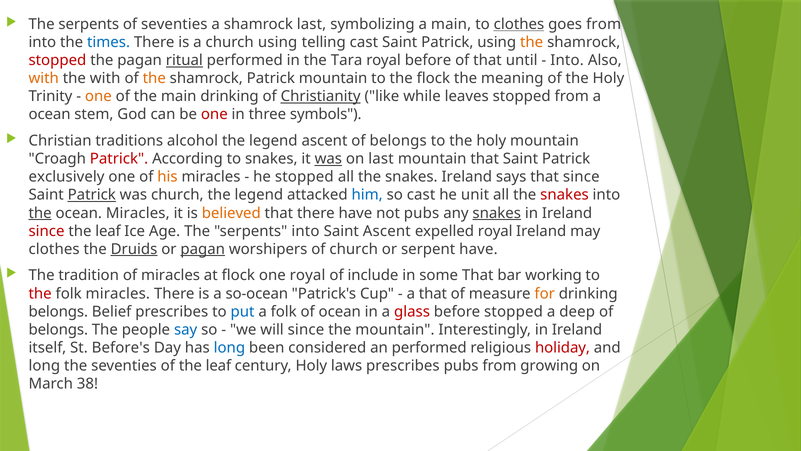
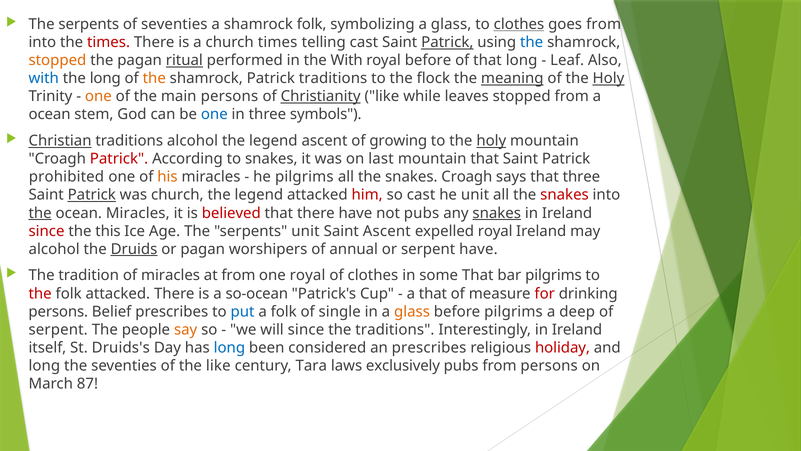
shamrock last: last -> folk (312, 24)
symbolizing a main: main -> glass (451, 24)
times colour: blue -> red (109, 42)
church using: using -> times (278, 42)
Patrick underline: none -> present (447, 42)
the colour: orange -> blue (532, 42)
stopped colour: red -> orange (57, 60)
the Tara: Tara -> With (347, 60)
that until: until -> long (522, 60)
Into: Into -> Leaf (567, 60)
with colour: orange -> blue (44, 78)
the with: with -> long (105, 78)
Patrick mountain: mountain -> traditions (333, 78)
meaning underline: none -> present (512, 78)
Holy underline: none -> present (608, 78)
main drinking: drinking -> persons (229, 96)
one colour: red -> blue (214, 114)
Christian underline: none -> present (60, 141)
ascent of belongs: belongs -> growing (398, 141)
holy underline: none -> present (491, 141)
was underline: present -> none (328, 159)
exclusively: exclusively -> prohibited (66, 177)
he stopped: stopped -> pilgrims (304, 177)
snakes Ireland: Ireland -> Croagh (467, 177)
that since: since -> three (581, 177)
him colour: blue -> red (367, 195)
believed colour: orange -> red (231, 213)
leaf: leaf -> this (108, 231)
serpents into: into -> unit (305, 231)
clothes: clothes -> alcohol (54, 249)
pagan underline: present -> none (203, 249)
of church: church -> annual (354, 249)
at flock: flock -> from (238, 275)
of include: include -> clothes (373, 275)
bar working: working -> pilgrims (553, 275)
folk miracles: miracles -> attacked (118, 293)
for colour: orange -> red (545, 293)
belongs: belongs -> persons (58, 311)
of ocean: ocean -> single (340, 311)
glass colour: red -> orange (412, 311)
before stopped: stopped -> pilgrims (513, 311)
belongs: belongs -> serpent (58, 329)
say colour: blue -> orange (186, 329)
the mountain: mountain -> traditions (395, 329)
Before's: Before's -> Druids's (121, 347)
an performed: performed -> prescribes (429, 347)
of the leaf: leaf -> like (218, 365)
century Holy: Holy -> Tara (311, 365)
laws prescribes: prescribes -> exclusively (403, 365)
from growing: growing -> persons (549, 365)
38: 38 -> 87 (87, 383)
